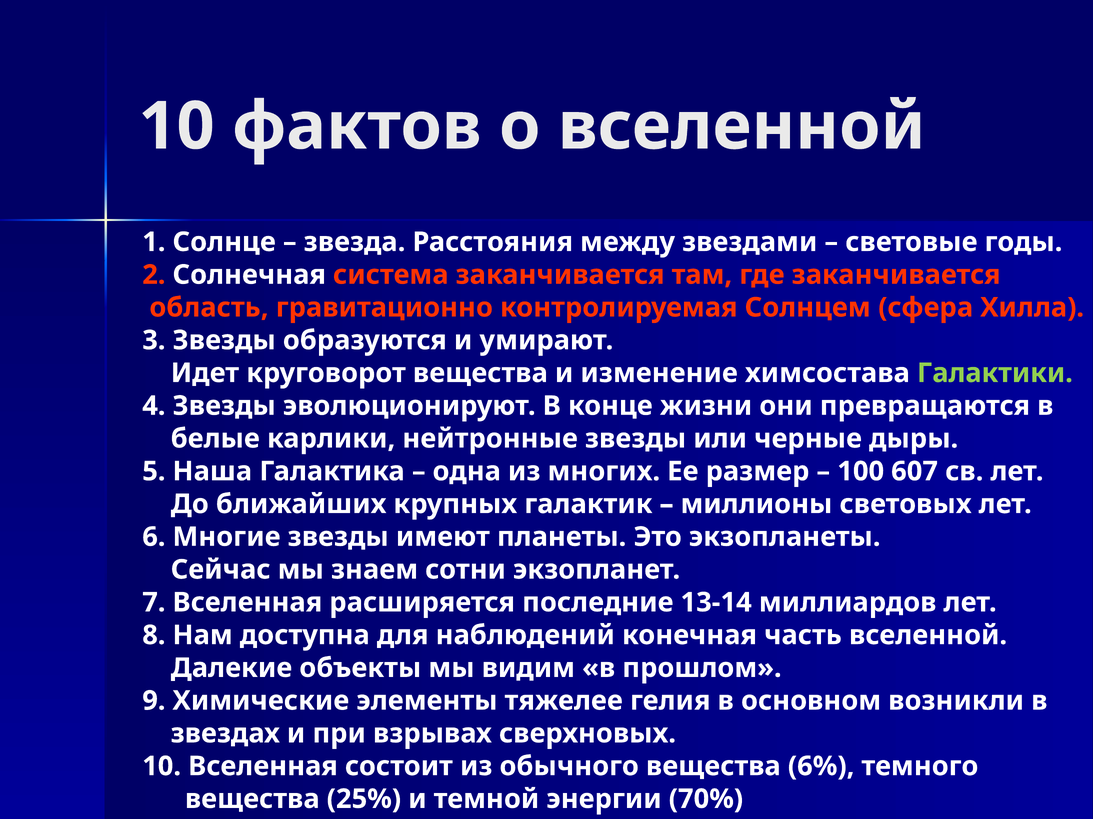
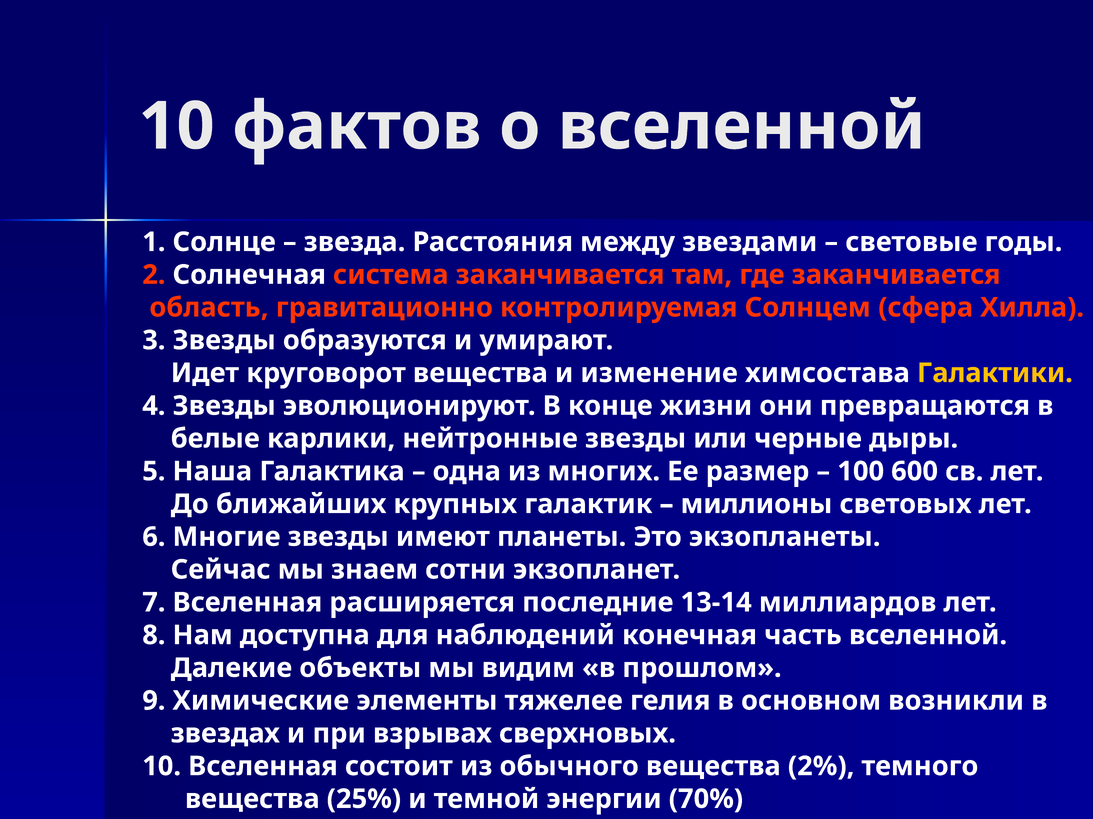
Галактики colour: light green -> yellow (995, 373)
607: 607 -> 600 (915, 472)
6%: 6% -> 2% (821, 767)
